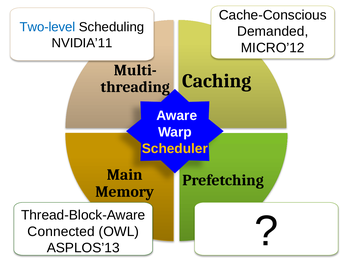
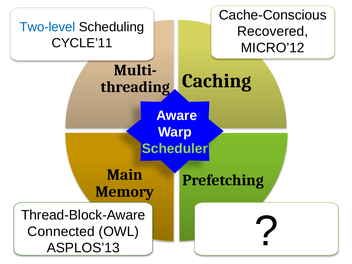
Demanded: Demanded -> Recovered (273, 31)
NVIDIA’11: NVIDIA’11 -> CYCLE’11 (82, 43)
Scheduler colour: yellow -> light green (175, 149)
